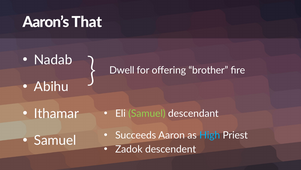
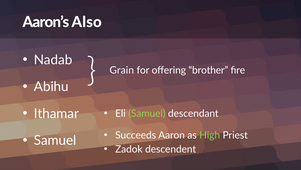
That: That -> Also (87, 22)
Dwell: Dwell -> Grain (122, 70)
High colour: light blue -> light green (210, 135)
